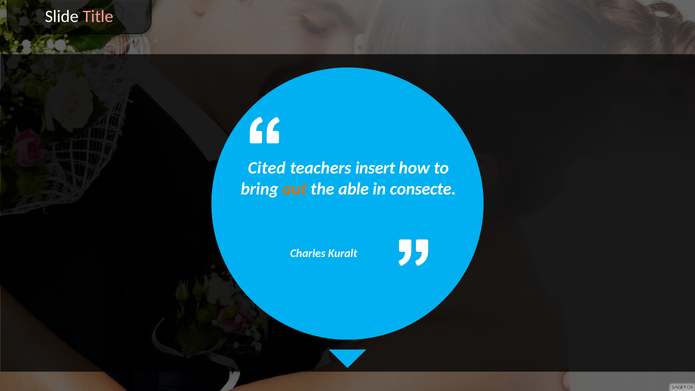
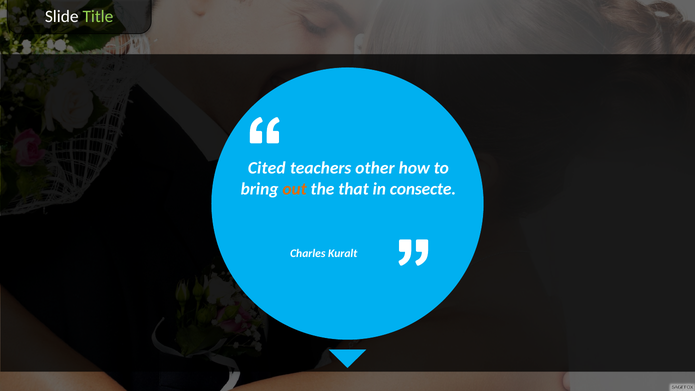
Title colour: pink -> light green (98, 16)
insert: insert -> other (375, 168)
able: able -> that (353, 189)
